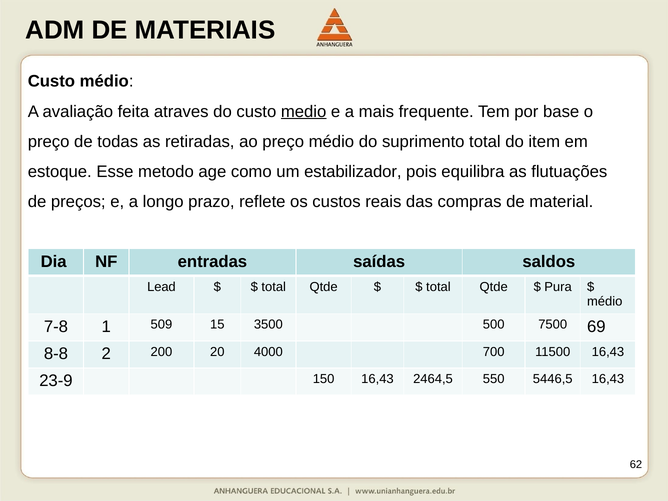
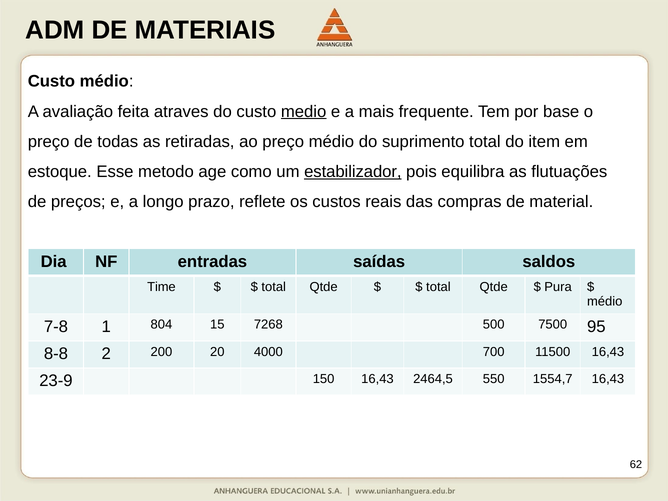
estabilizador underline: none -> present (353, 172)
Lead: Lead -> Time (161, 287)
509: 509 -> 804 (161, 325)
3500: 3500 -> 7268 (268, 325)
69: 69 -> 95 (596, 327)
5446,5: 5446,5 -> 1554,7 (553, 379)
